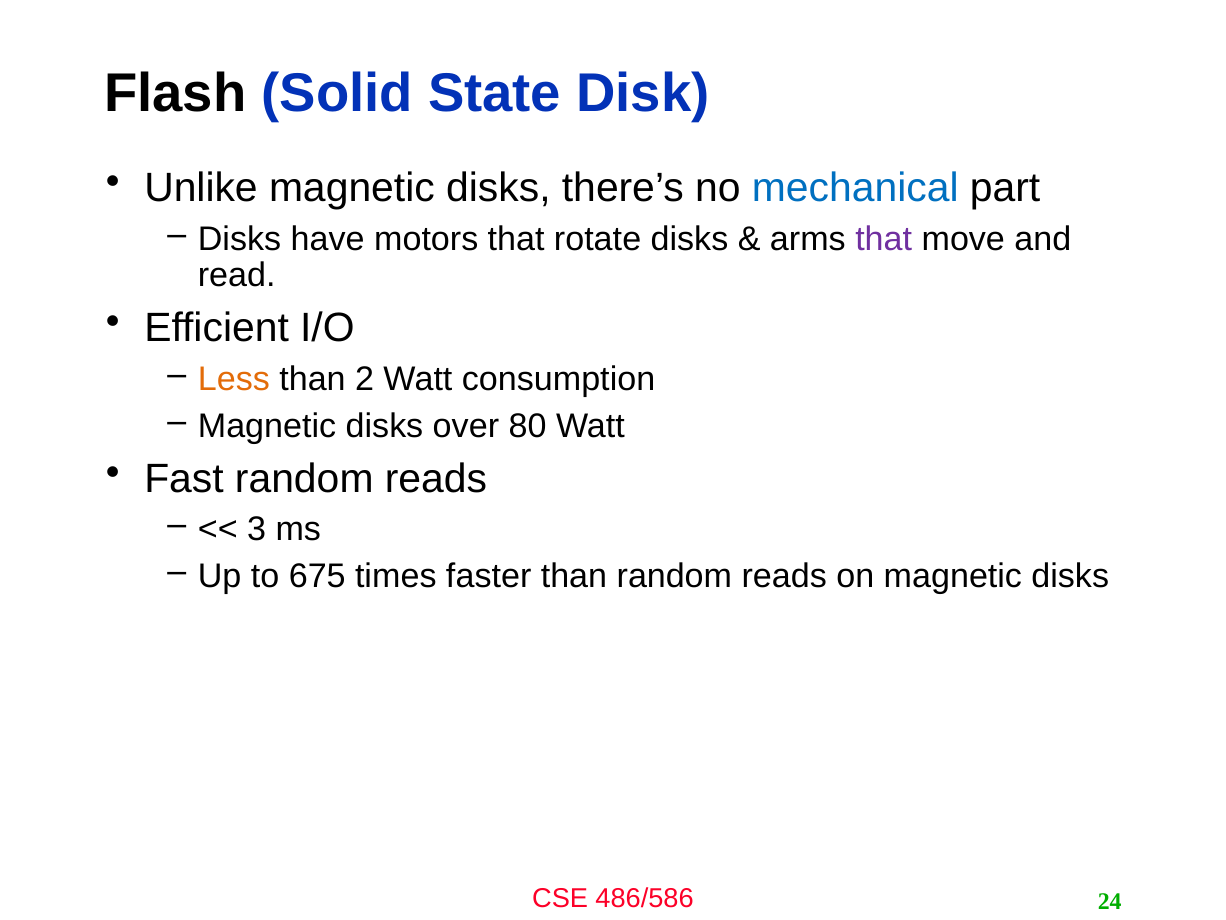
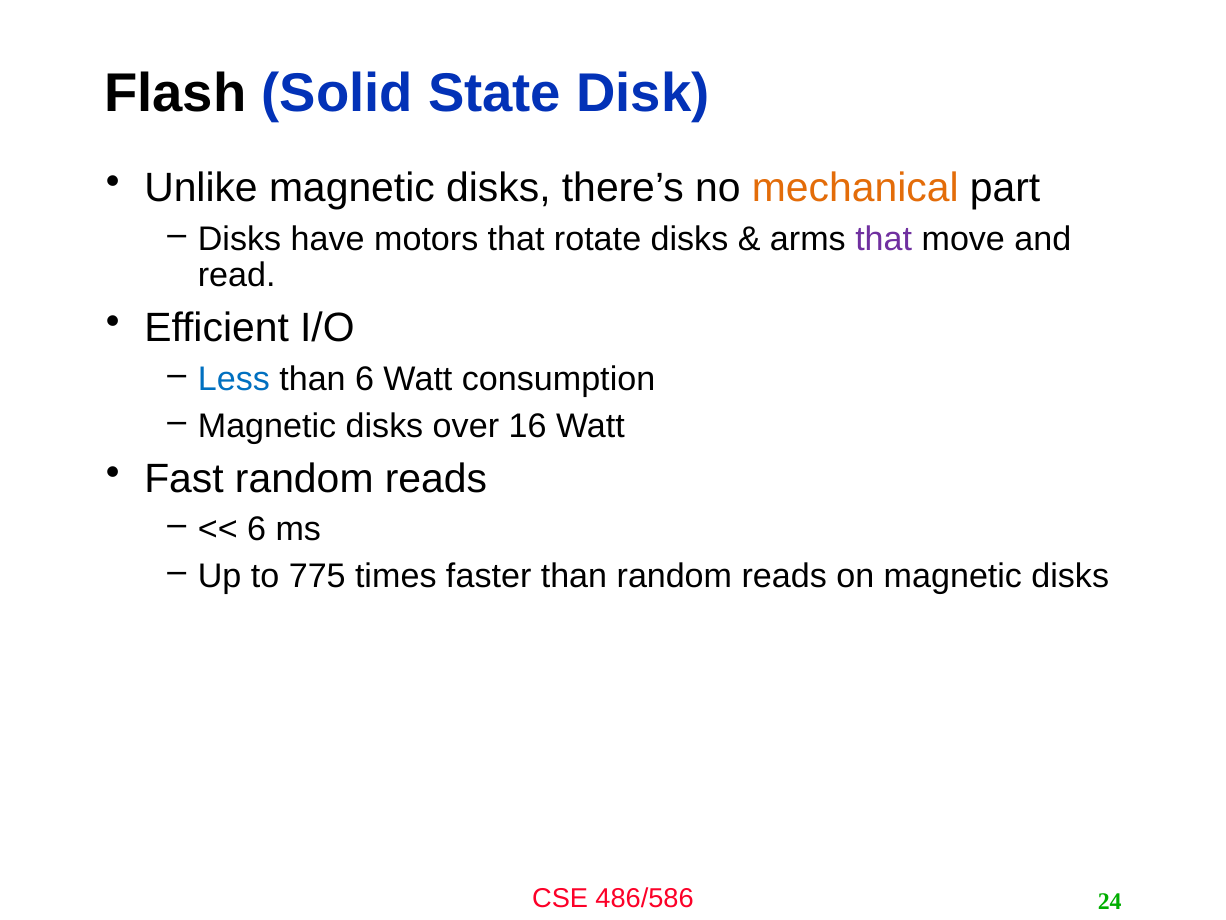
mechanical colour: blue -> orange (855, 188)
Less colour: orange -> blue (234, 379)
than 2: 2 -> 6 (365, 379)
80: 80 -> 16 (528, 426)
3: 3 -> 6 (257, 529)
675: 675 -> 775 (317, 576)
